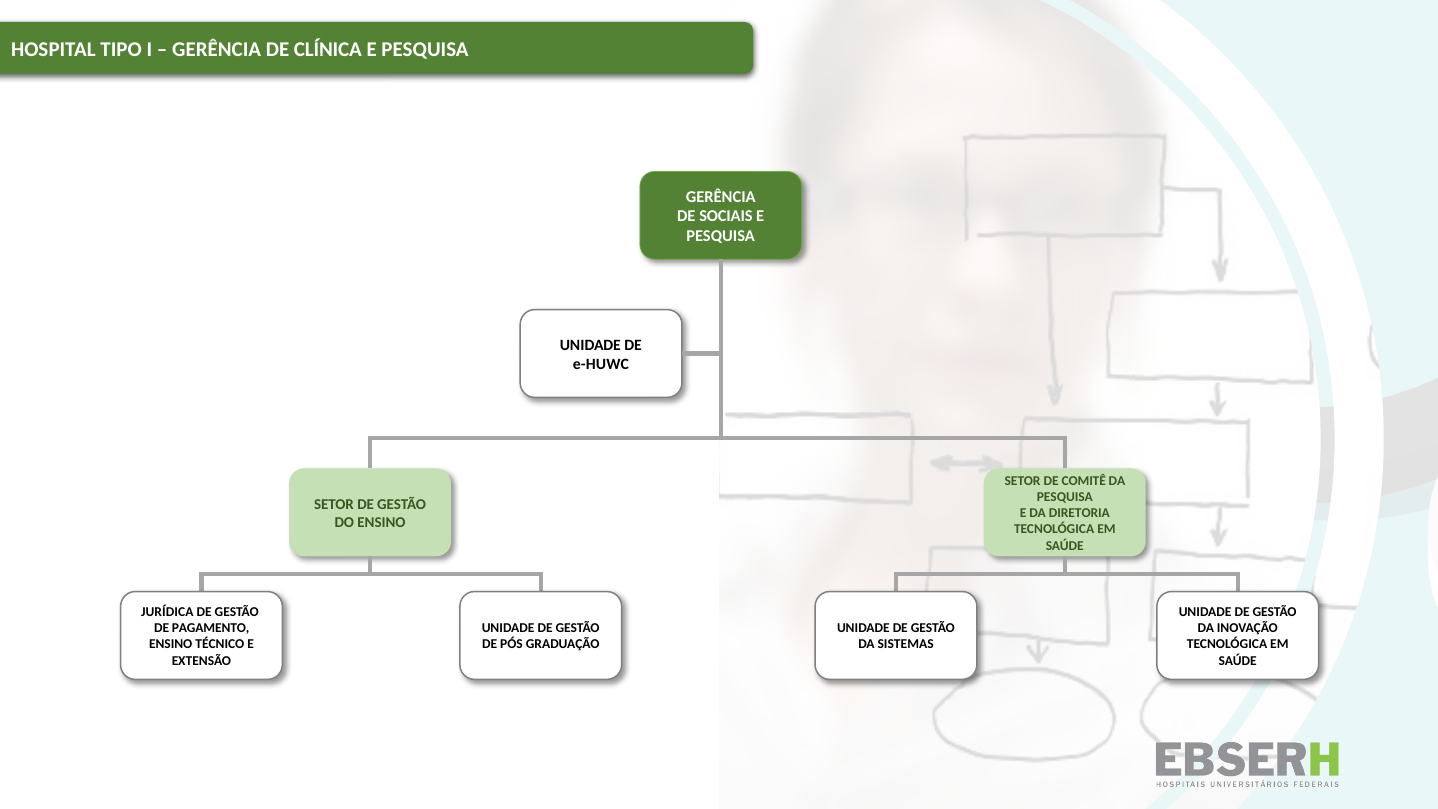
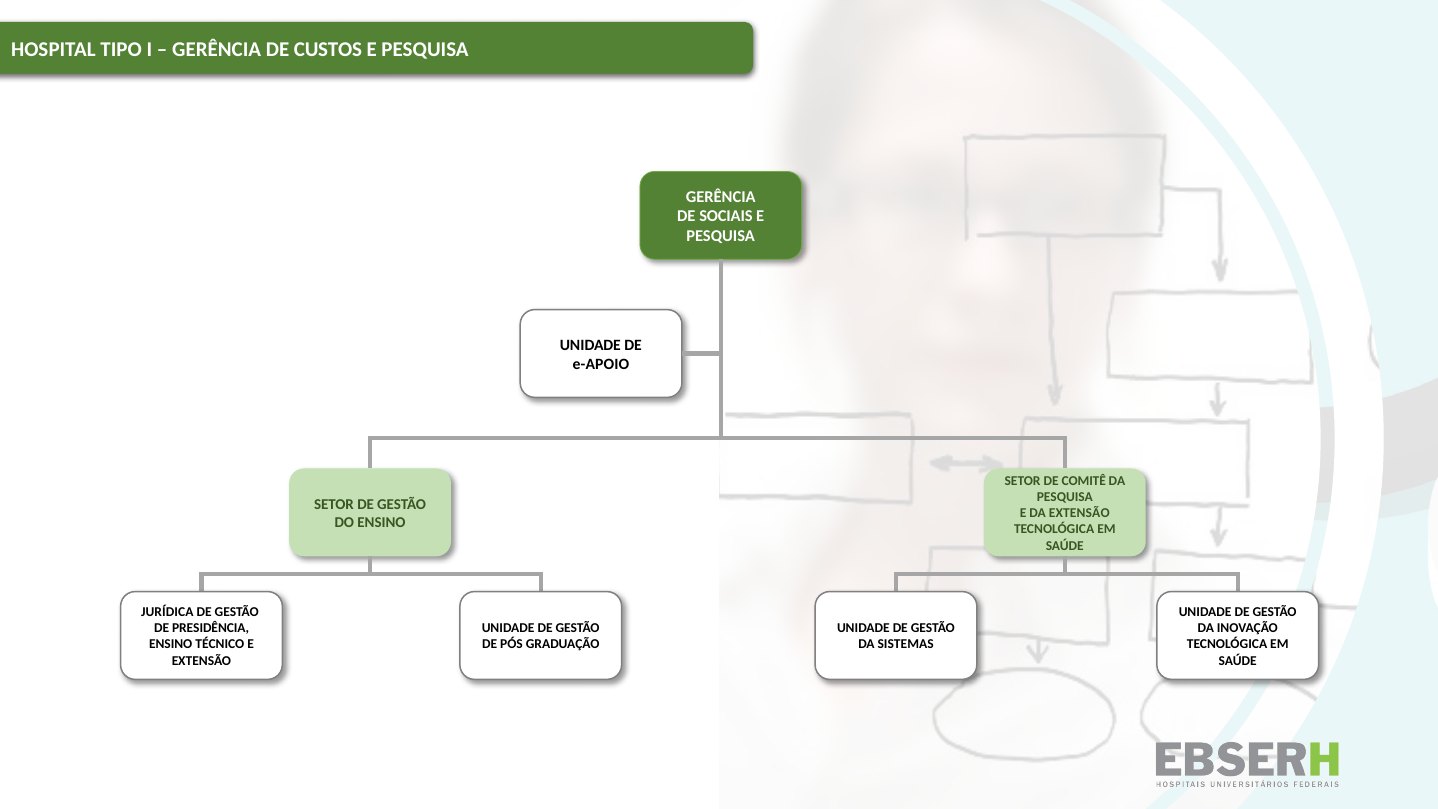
CLÍNICA: CLÍNICA -> CUSTOS (328, 49)
e-HUWC: e-HUWC -> e-APOIO (601, 364)
DA DIRETORIA: DIRETORIA -> EXTENSÃO (1079, 513)
PAGAMENTO: PAGAMENTO -> PRESIDÊNCIA (211, 628)
